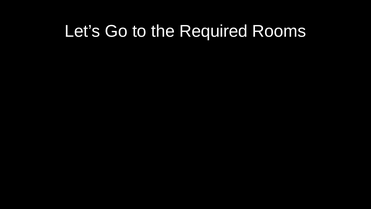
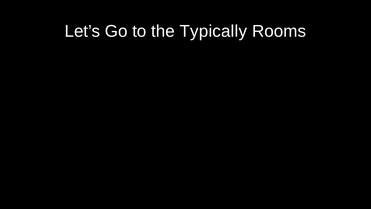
Required: Required -> Typically (213, 31)
